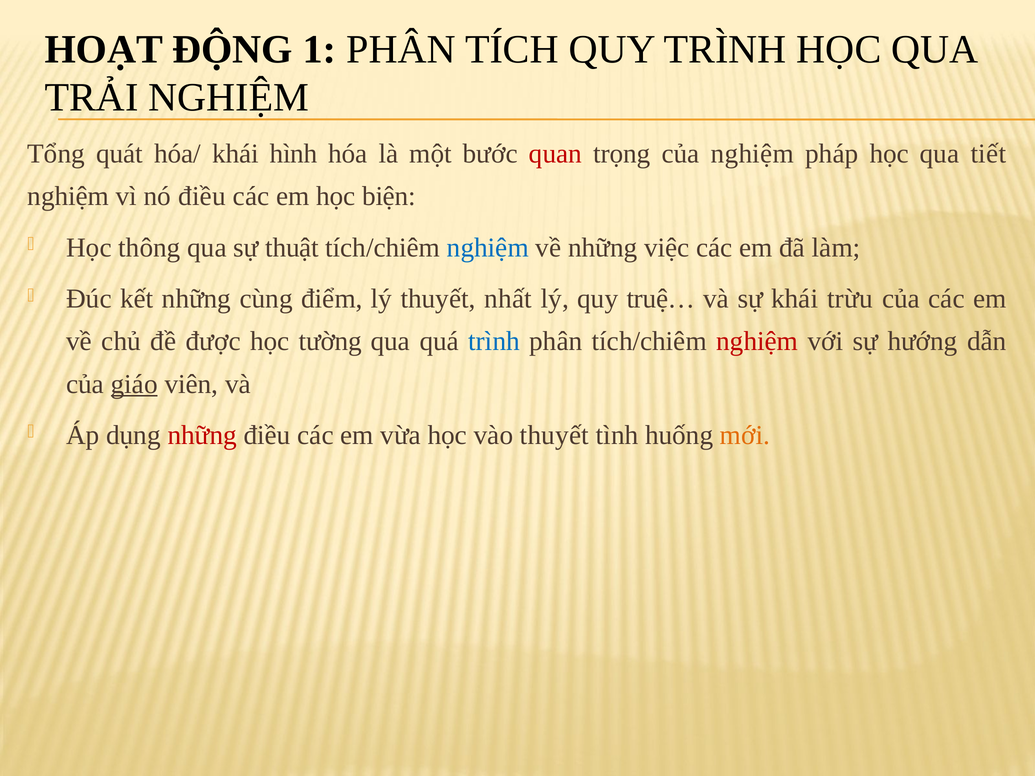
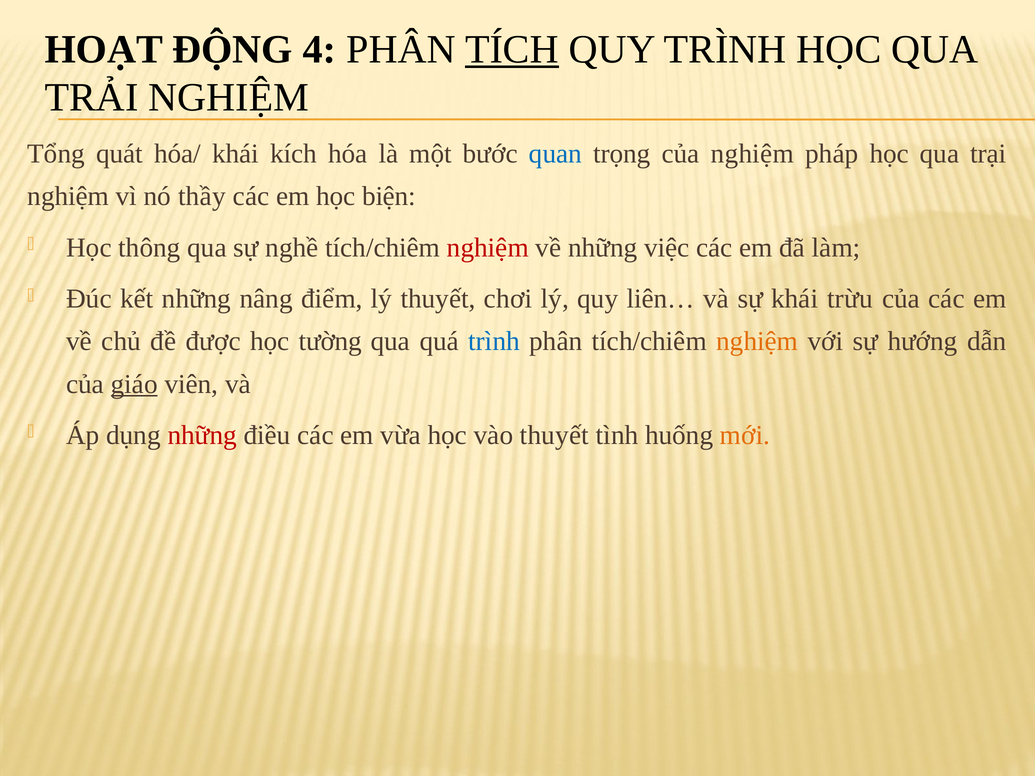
1: 1 -> 4 (320, 49)
TÍCH underline: none -> present (512, 49)
hình: hình -> kích (294, 154)
quan colour: red -> blue (555, 154)
tiết: tiết -> trại (988, 154)
nó điều: điều -> thầy (202, 197)
thuật: thuật -> nghề (292, 248)
nghiệm colour: blue -> red (488, 248)
cùng: cùng -> nâng (266, 299)
nhất: nhất -> chơi (508, 299)
truệ…: truệ… -> liên… (661, 299)
nghiệm colour: red -> orange (757, 342)
